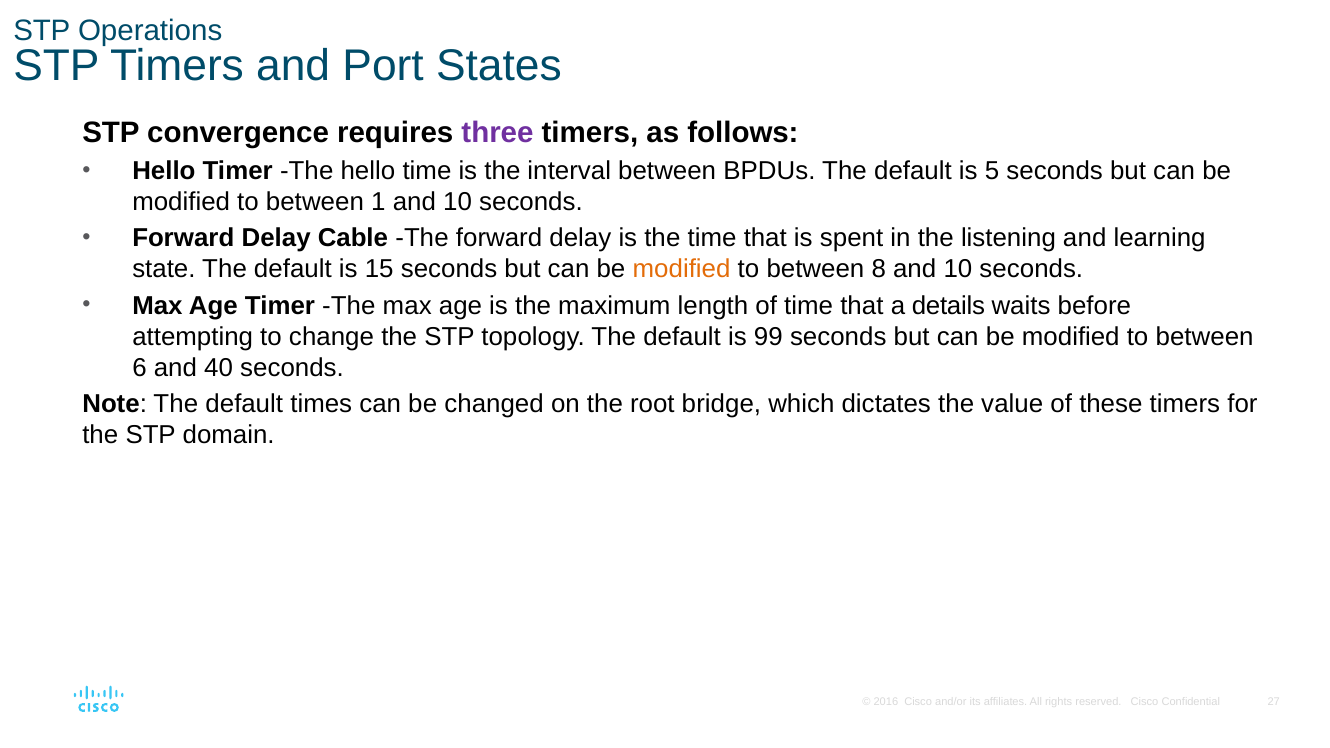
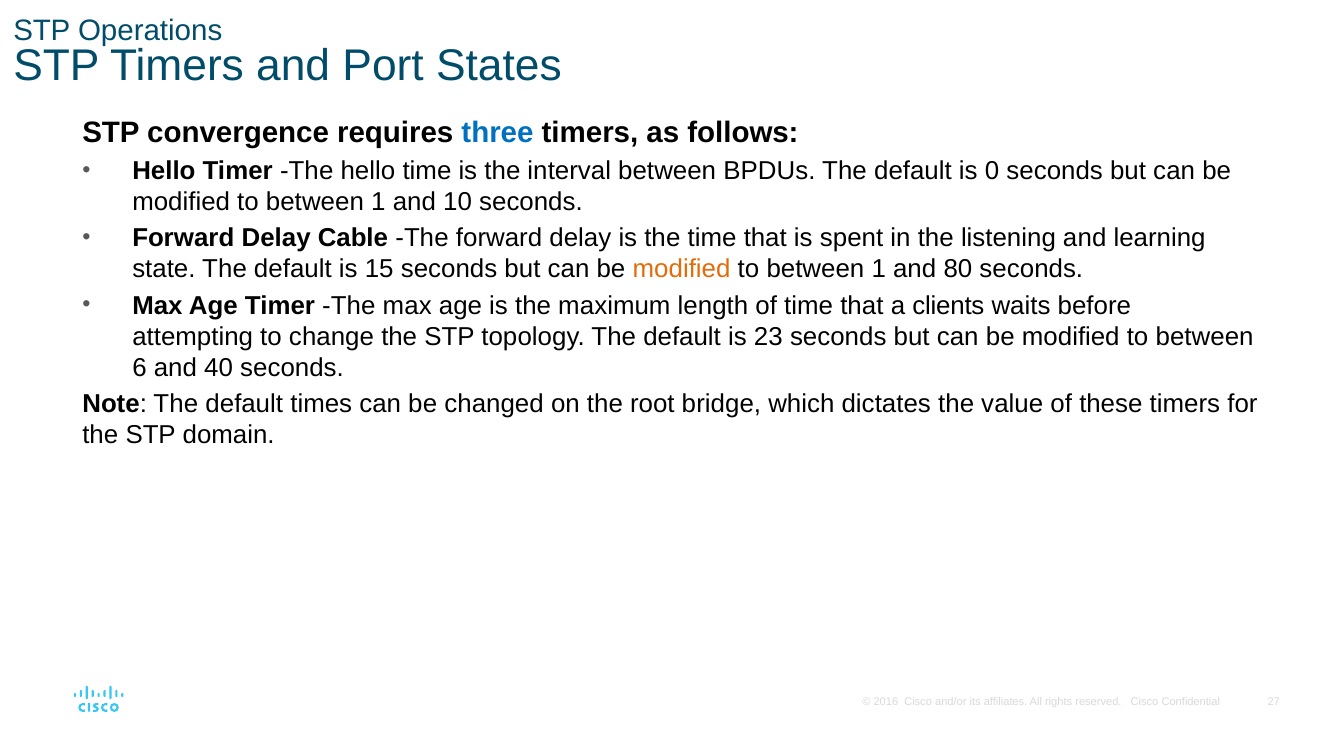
three colour: purple -> blue (498, 133)
5: 5 -> 0 (992, 171)
8: 8 -> 1 (879, 269)
10: 10 -> 80 (958, 269)
details: details -> clients (948, 306)
99: 99 -> 23 (768, 337)
